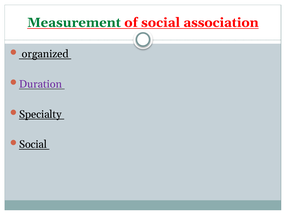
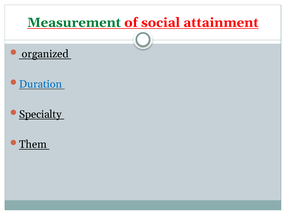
association: association -> attainment (221, 23)
Duration colour: purple -> blue (41, 84)
Social: Social -> Them (33, 144)
